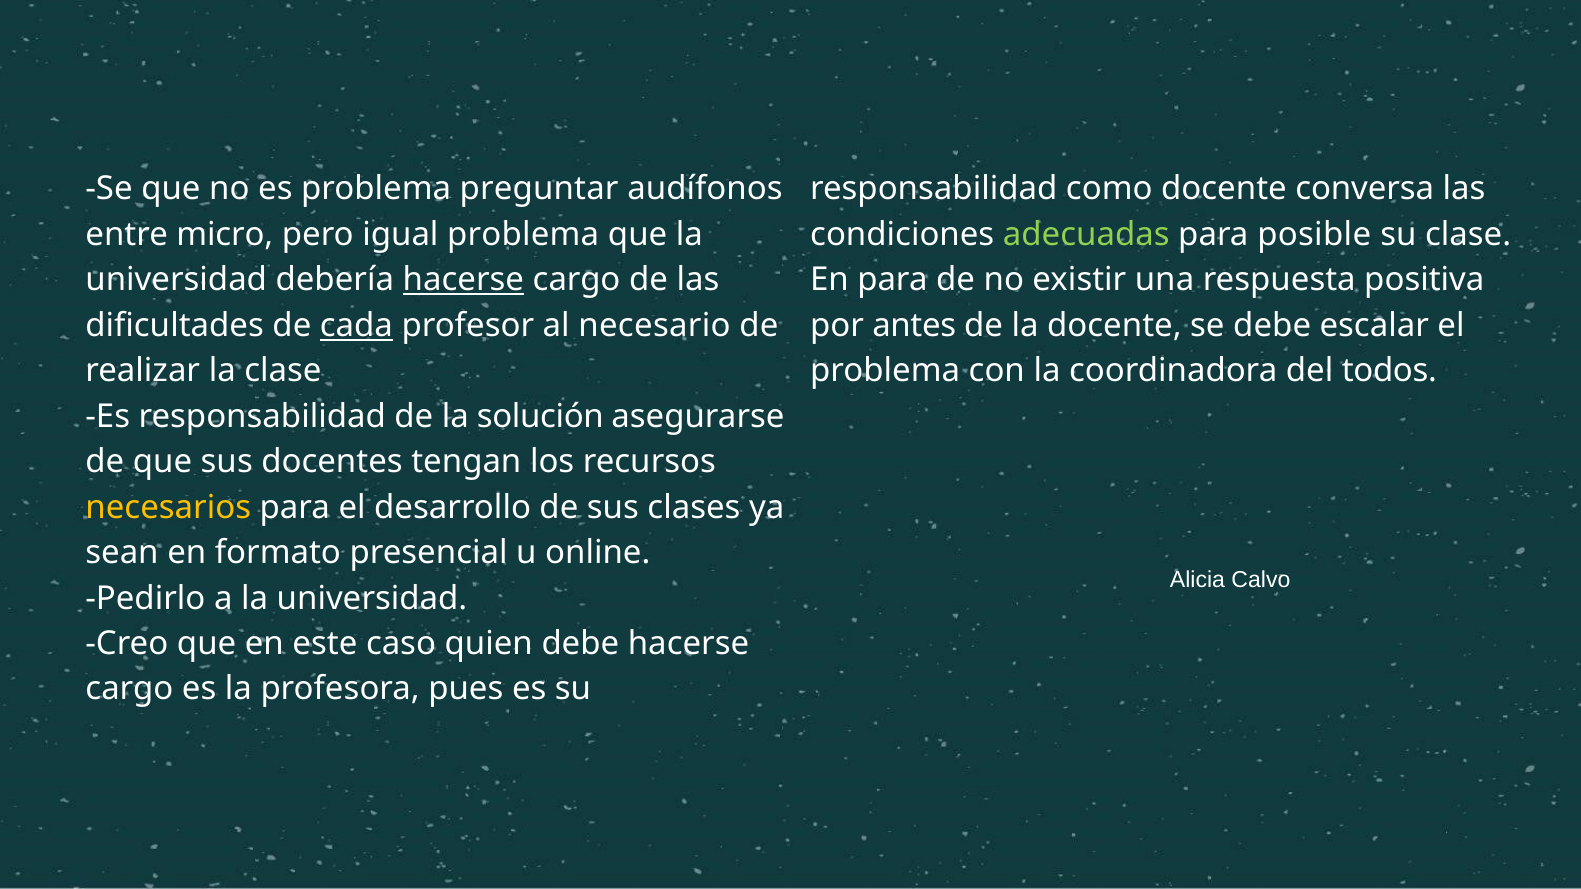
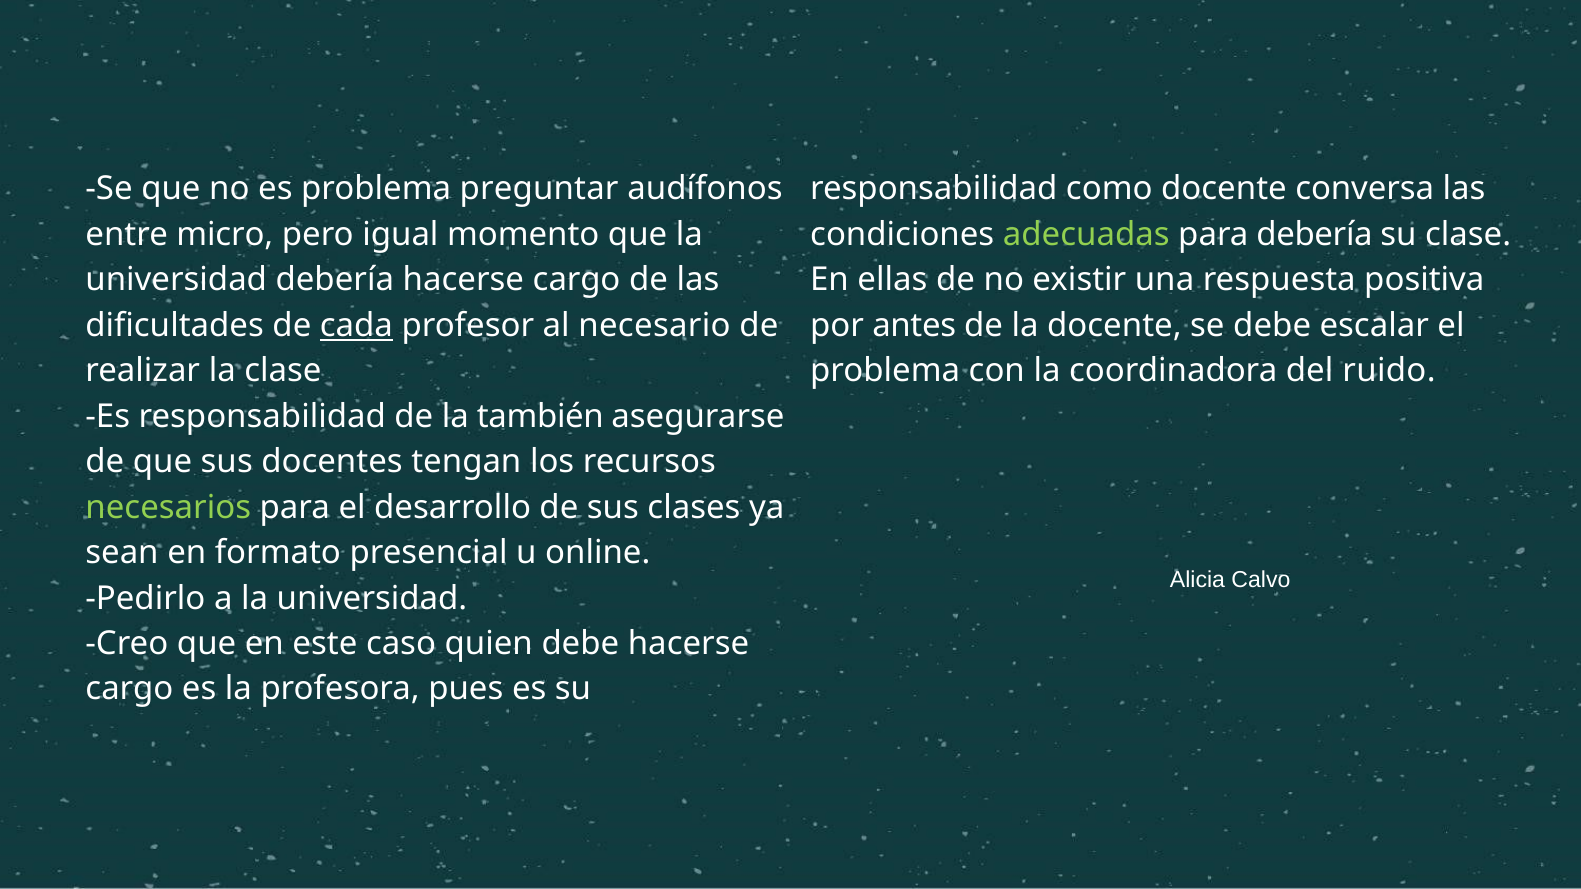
igual problema: problema -> momento (523, 235)
para posible: posible -> debería (1315, 235)
hacerse underline: present -> none (463, 280)
En para: para -> ellas (892, 280)
todos: todos -> ruido (1389, 371)
solución: solución -> también (540, 417)
necesarios colour: yellow -> light green (168, 507)
